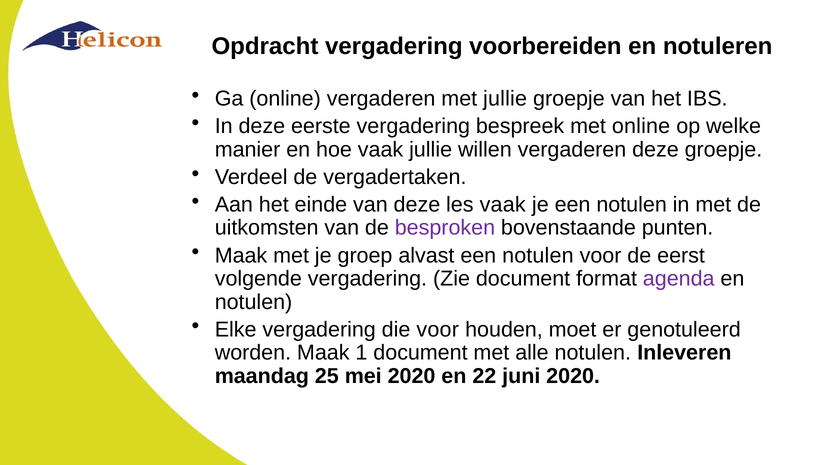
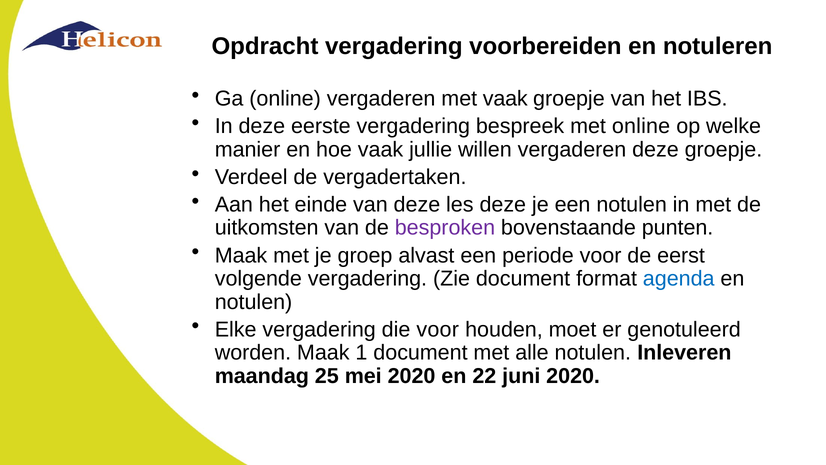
met jullie: jullie -> vaak (505, 99)
les vaak: vaak -> deze (503, 204)
alvast een notulen: notulen -> periode (538, 255)
agenda colour: purple -> blue (679, 278)
